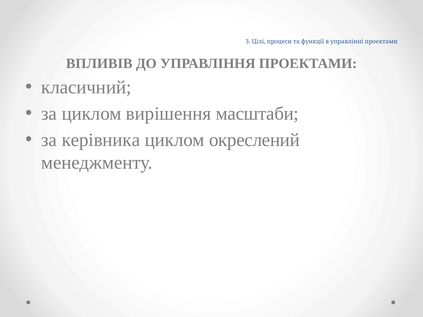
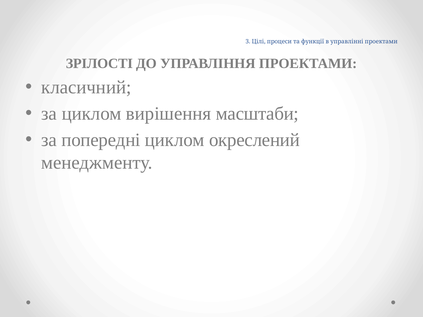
ВПЛИВІВ: ВПЛИВІВ -> ЗРІЛОСТІ (99, 64)
керівника: керівника -> попередні (101, 140)
